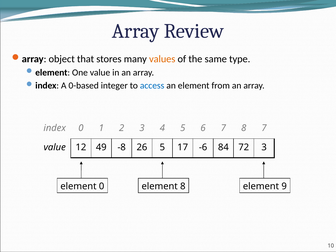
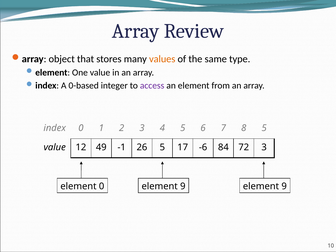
access colour: blue -> purple (152, 86)
8 7: 7 -> 5 (264, 128)
-8: -8 -> -1 (122, 147)
0 element 8: 8 -> 9 (183, 186)
